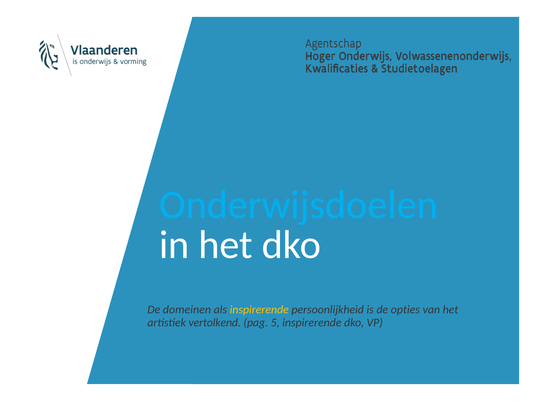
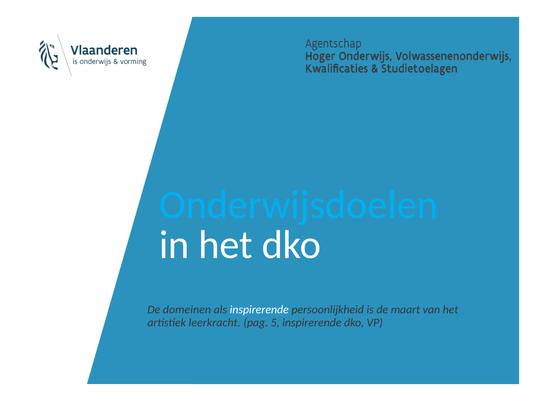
inspirerende colour: yellow -> white (259, 309)
opties: opties -> maart (405, 309)
vertolkend: vertolkend -> leerkracht (215, 323)
